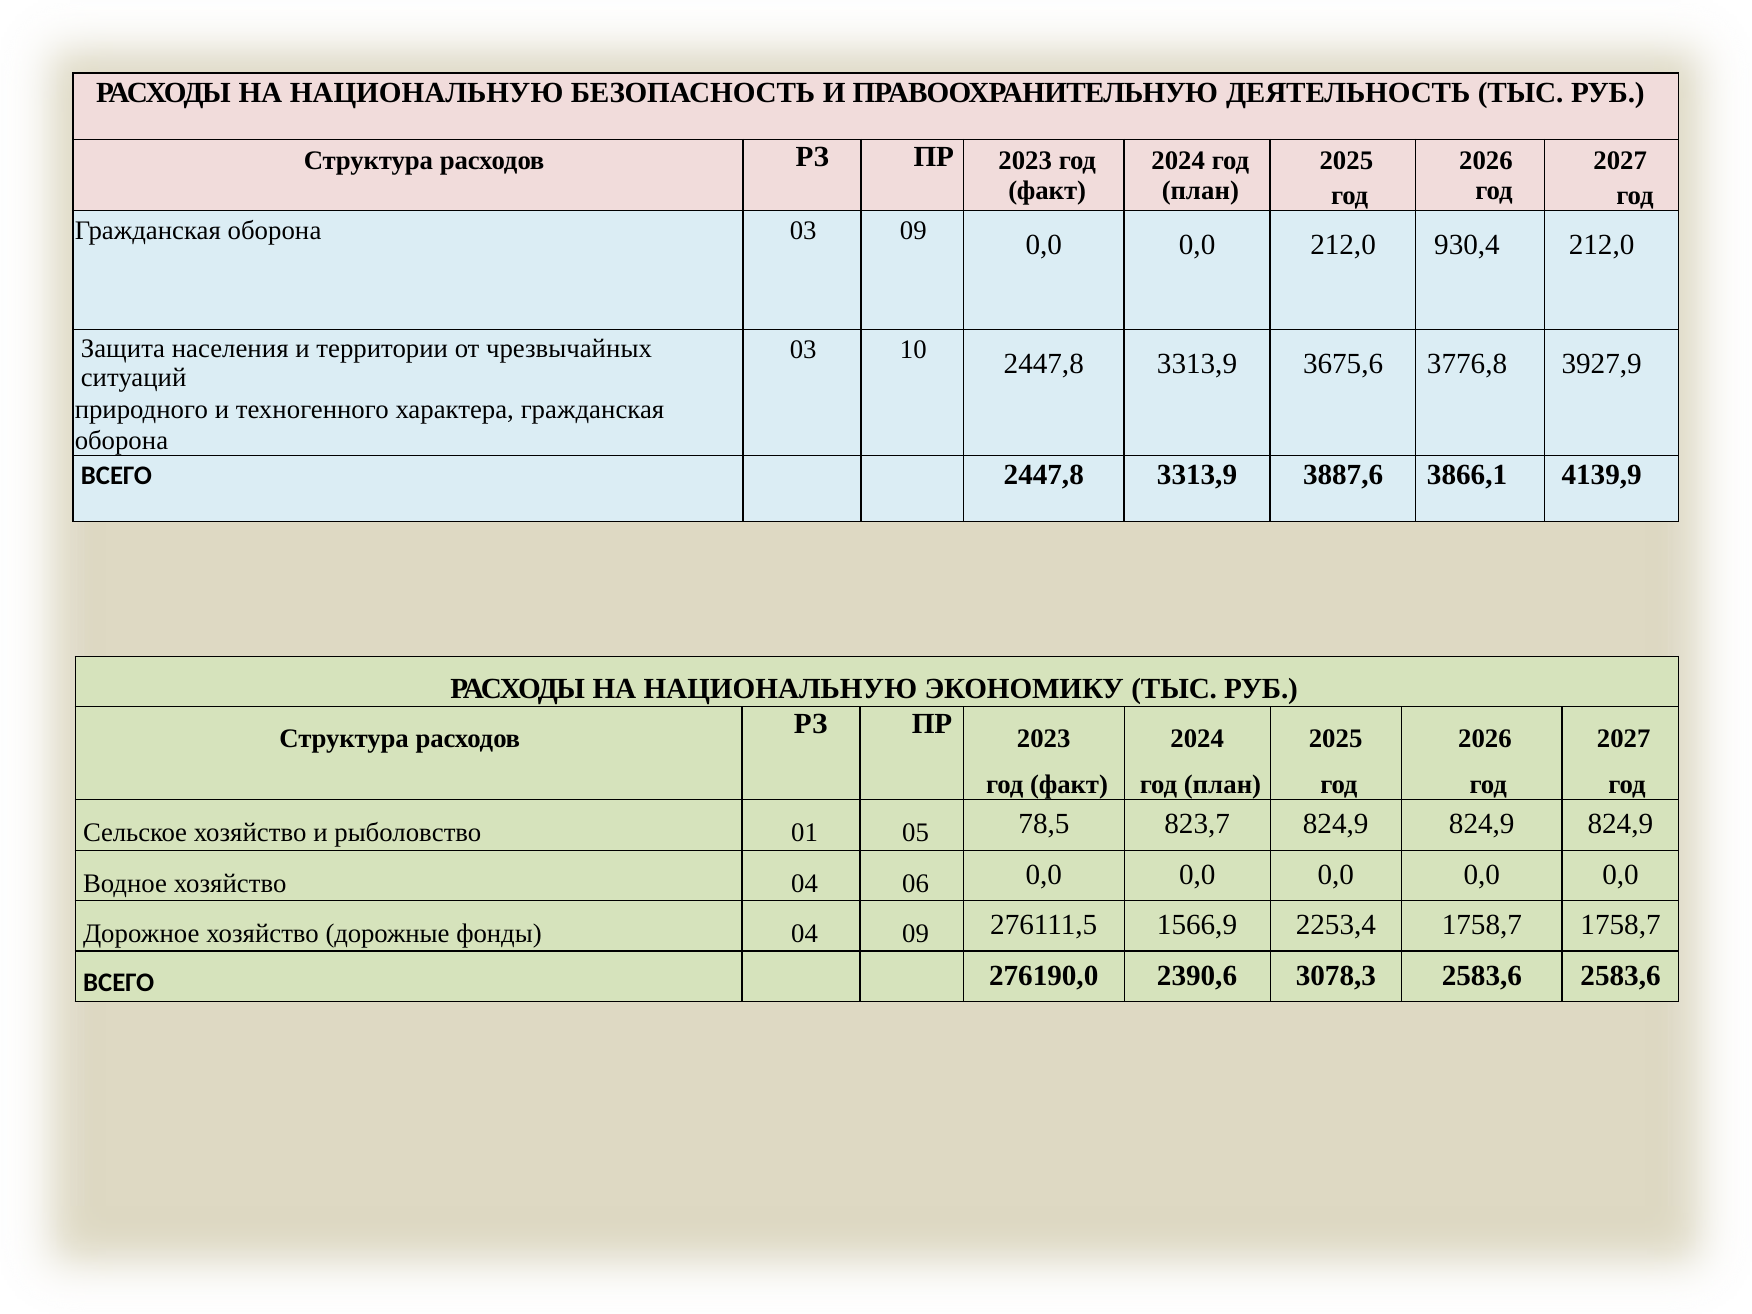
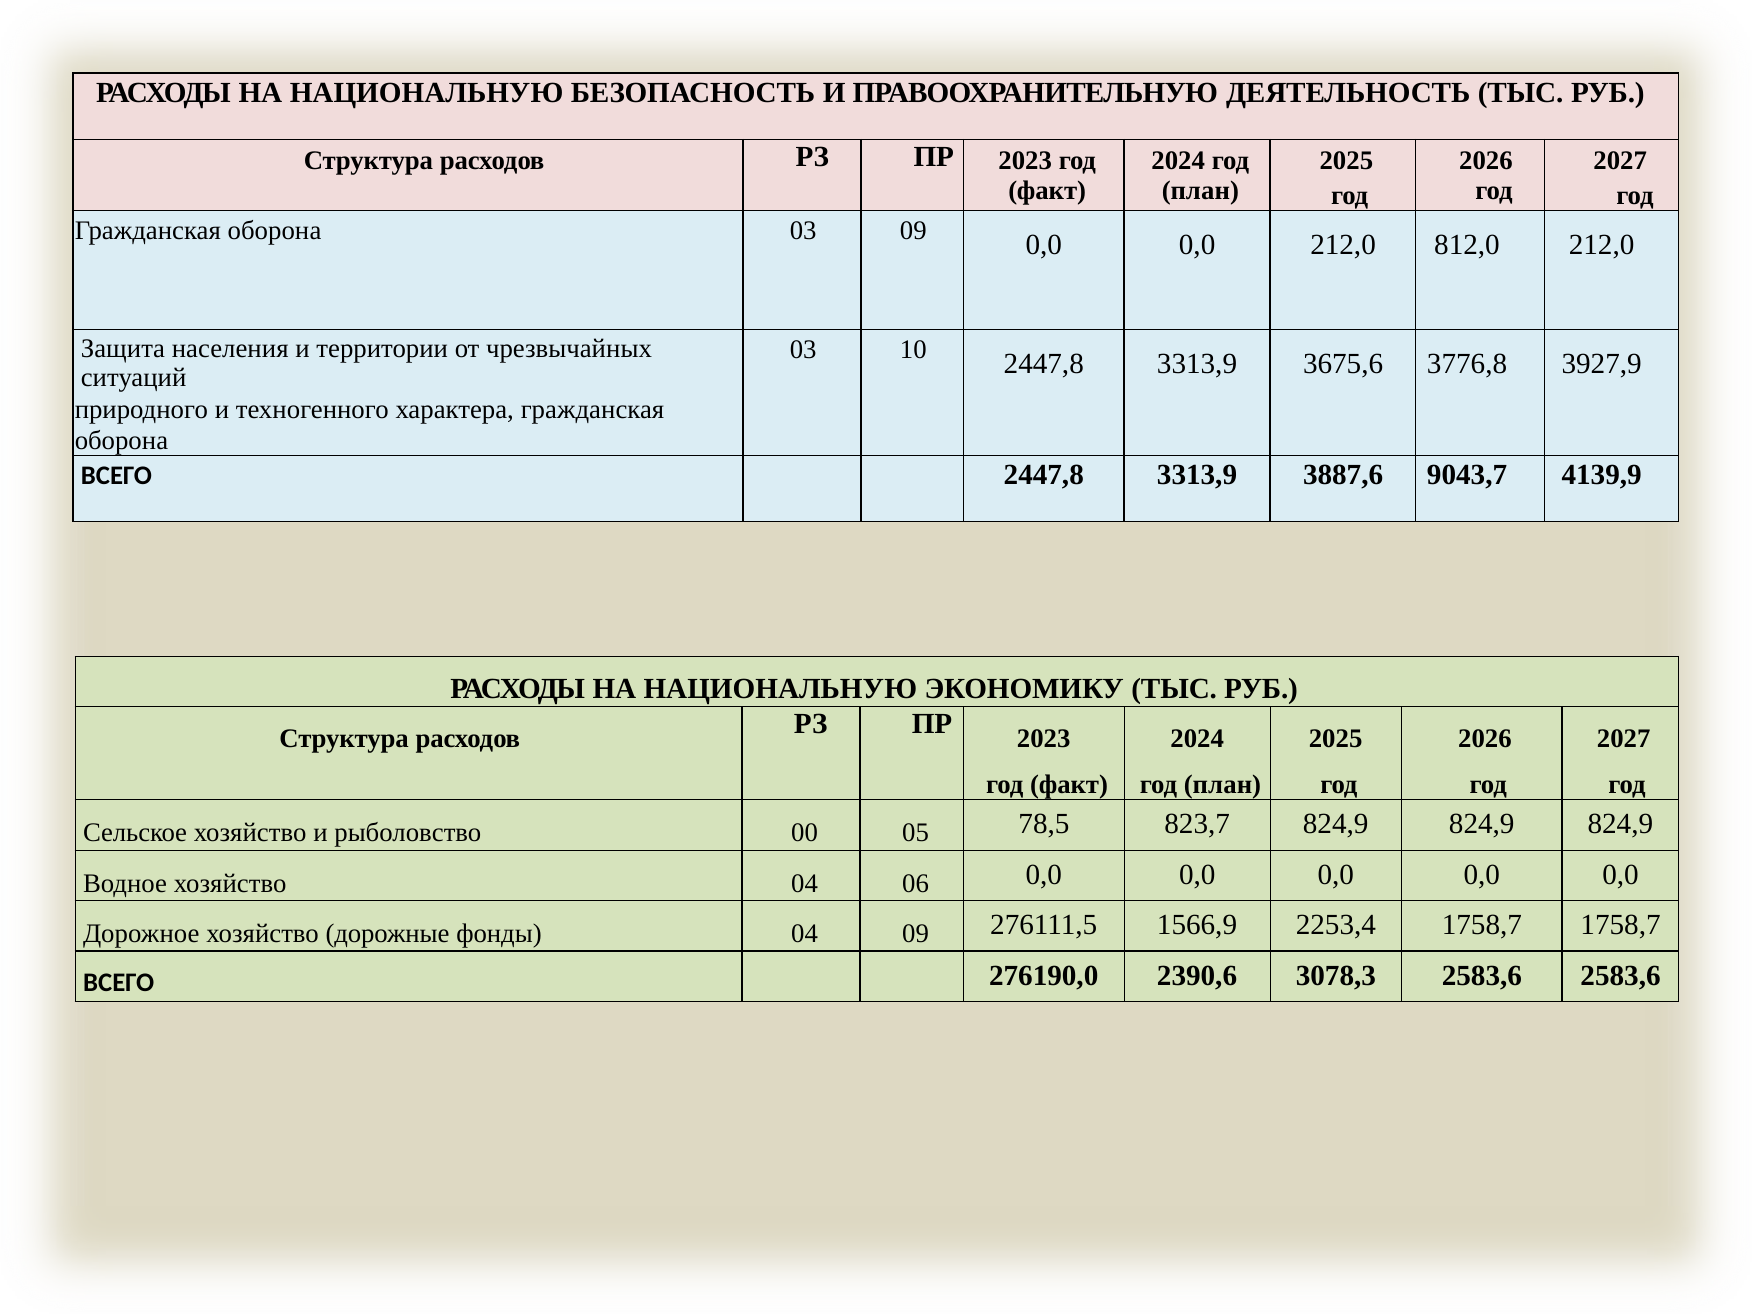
930,4: 930,4 -> 812,0 (1467, 245)
3866,1: 3866,1 -> 9043,7 (1467, 475)
01: 01 -> 00 (805, 833)
